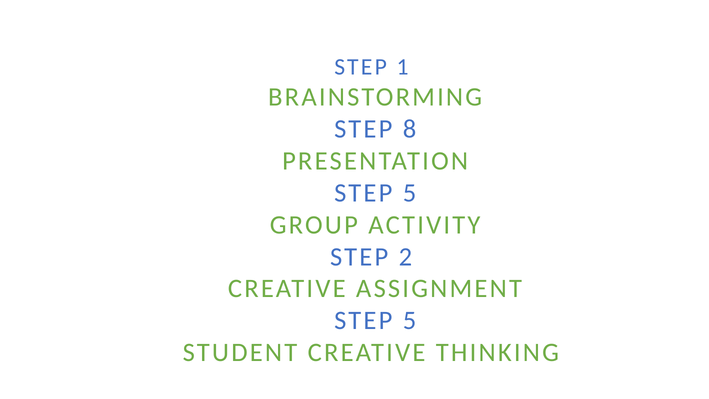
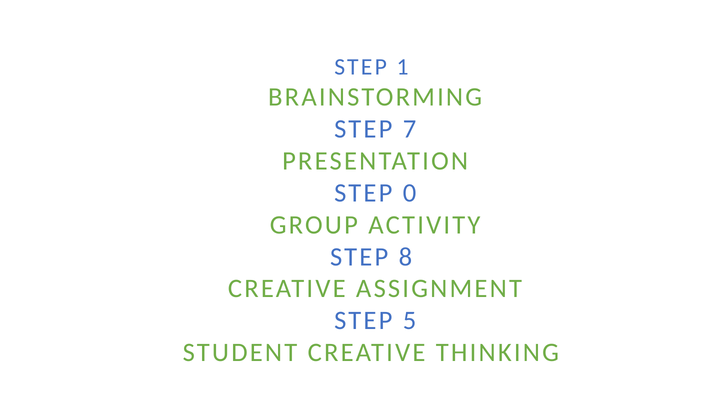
8: 8 -> 7 (410, 129)
5: 5 -> 0 (410, 193)
2: 2 -> 8 (405, 257)
